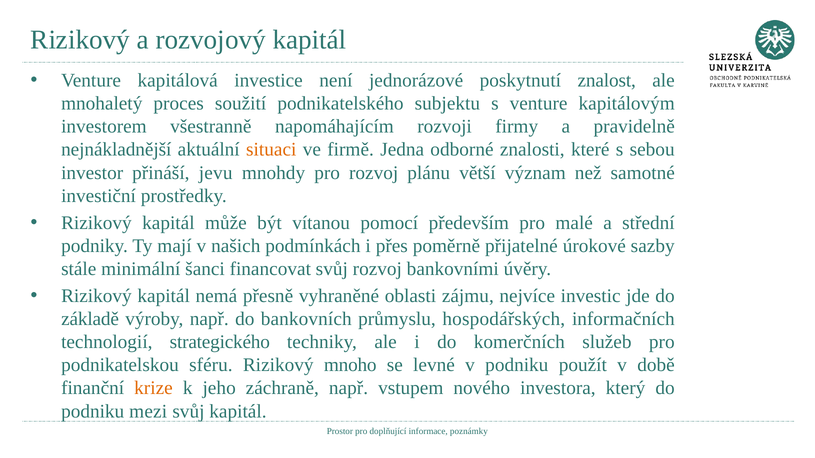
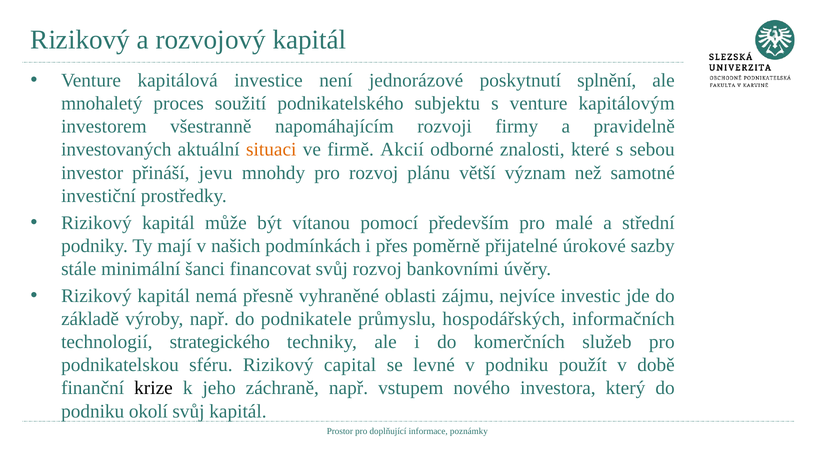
znalost: znalost -> splnění (607, 80)
nejnákladnější: nejnákladnější -> investovaných (116, 150)
Jedna: Jedna -> Akcií (402, 150)
bankovních: bankovních -> podnikatele (306, 319)
mnoho: mnoho -> capital (350, 365)
krize colour: orange -> black (153, 388)
mezi: mezi -> okolí (148, 412)
